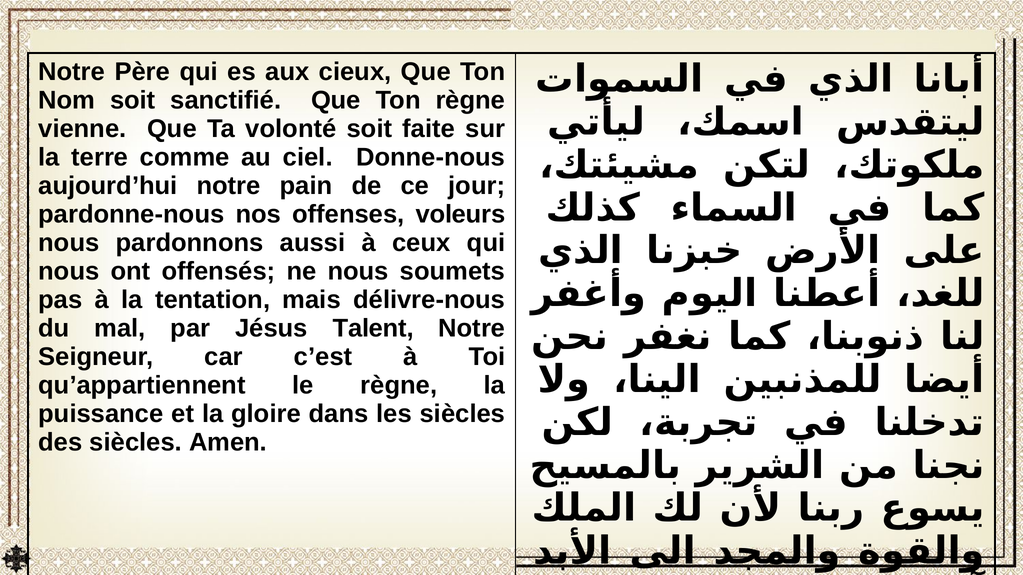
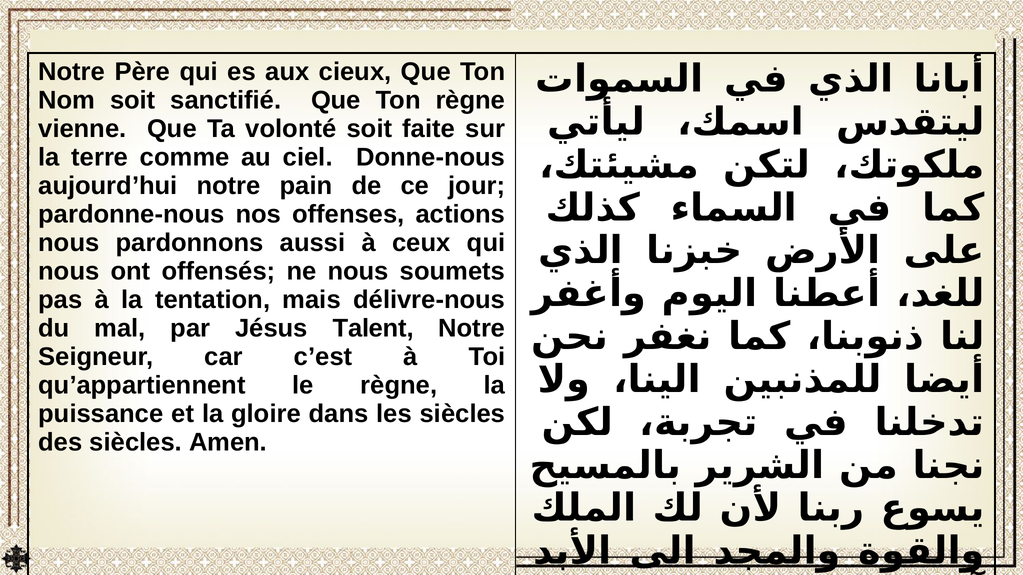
voleurs: voleurs -> actions (460, 214)
